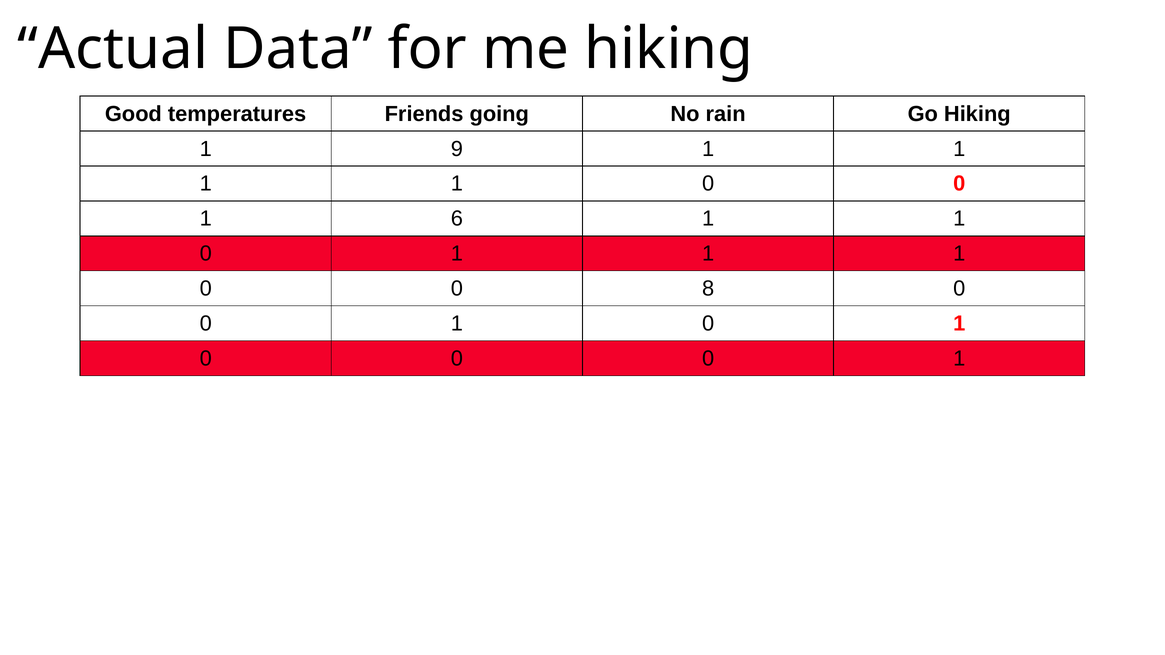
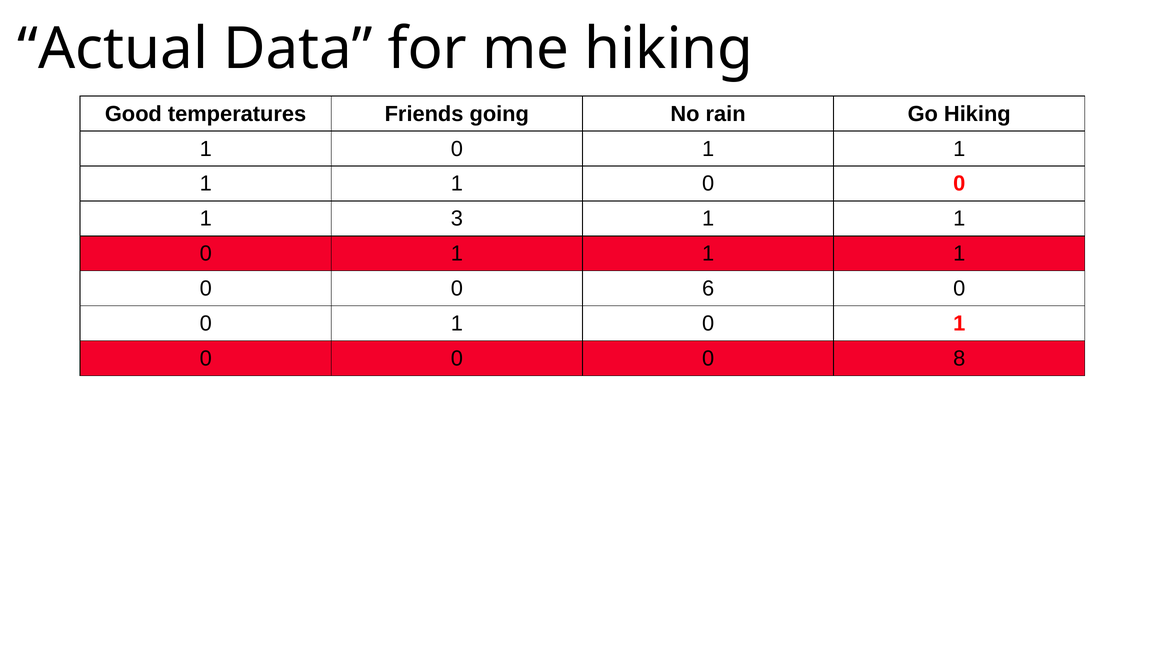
9: 9 -> 0 (457, 149)
6: 6 -> 3 (457, 219)
8: 8 -> 6 (708, 289)
0 0 0 1: 1 -> 8 (959, 359)
